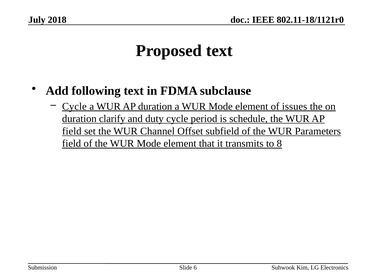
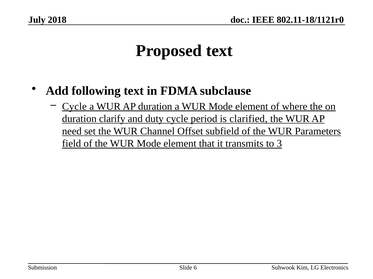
issues: issues -> where (295, 107)
schedule: schedule -> clarified (248, 119)
field: field -> need (72, 132)
8: 8 -> 3 (279, 144)
